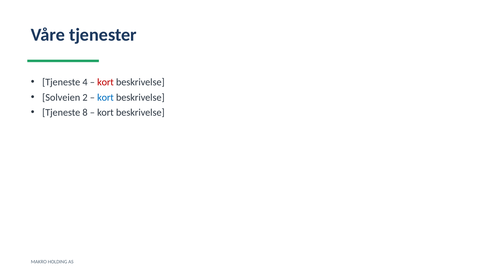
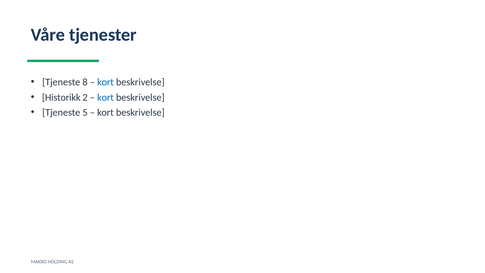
4: 4 -> 8 (85, 82)
kort colour: red -> blue (106, 82)
Solveien: Solveien -> Historikk (61, 97)
8: 8 -> 5 (85, 112)
